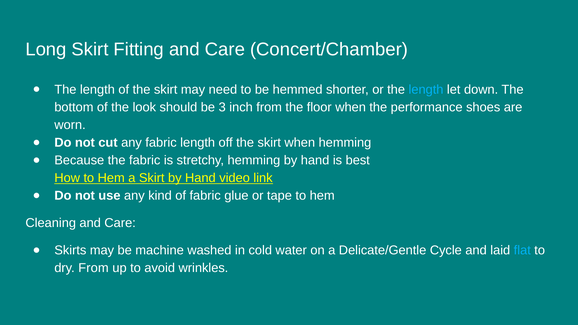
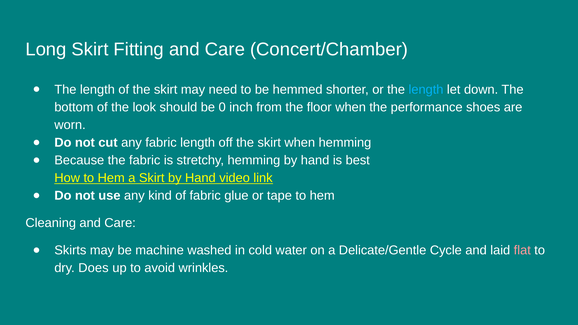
3: 3 -> 0 (222, 107)
flat colour: light blue -> pink (522, 250)
dry From: From -> Does (93, 268)
